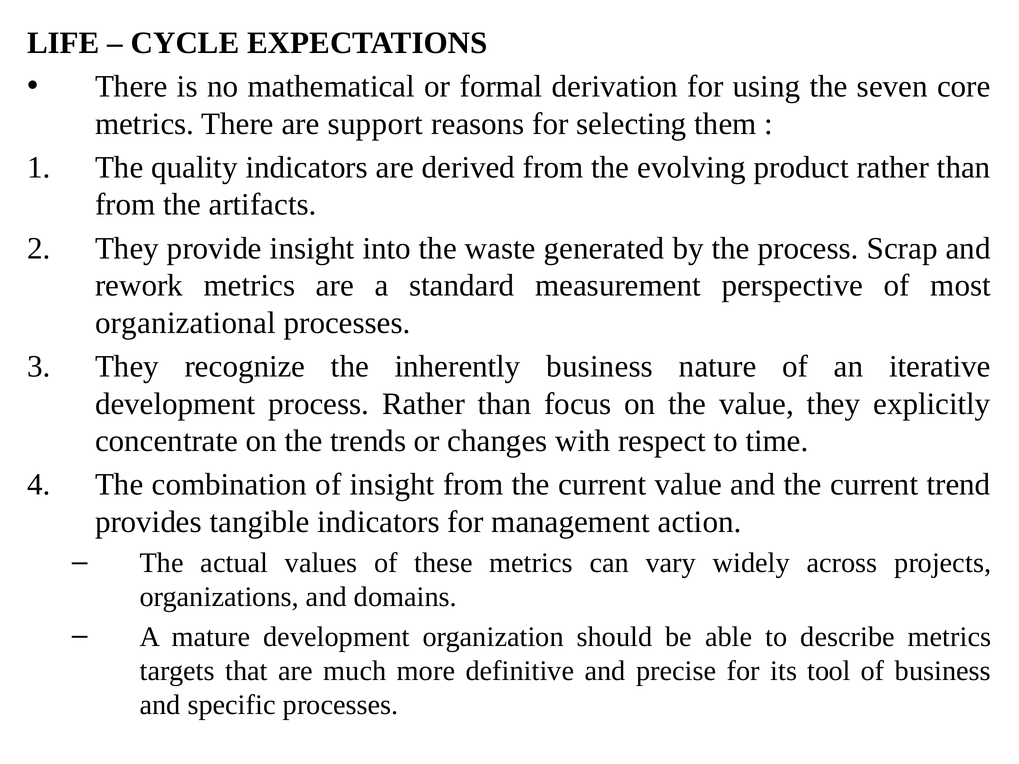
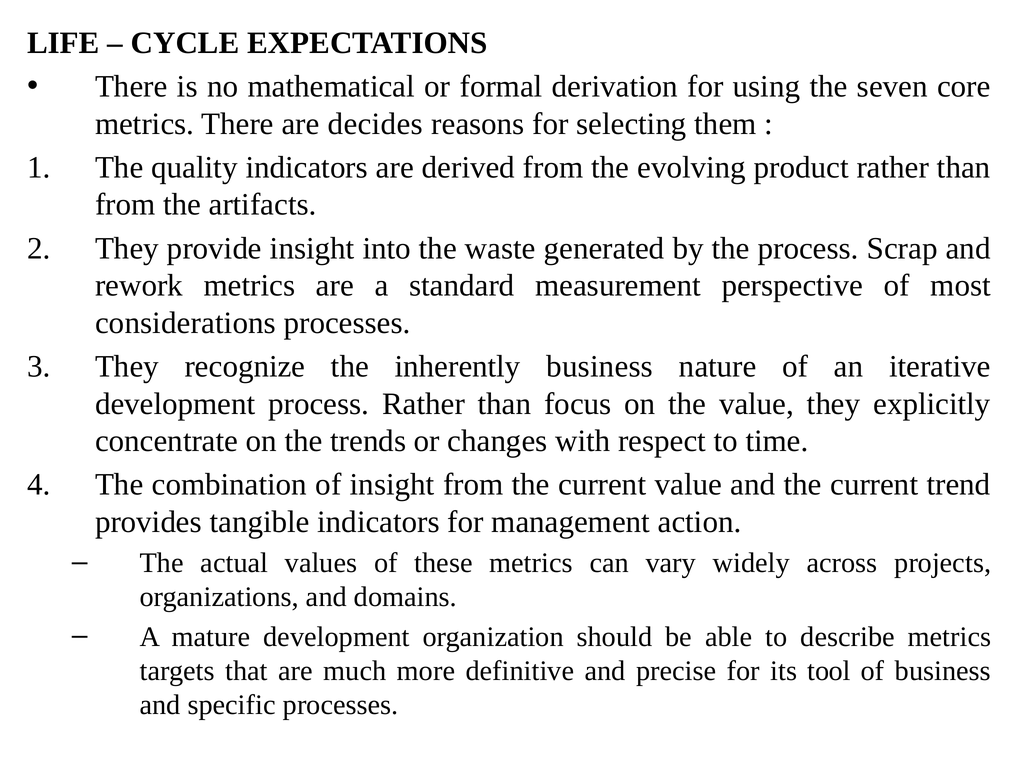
support: support -> decides (375, 124)
organizational: organizational -> considerations (186, 323)
